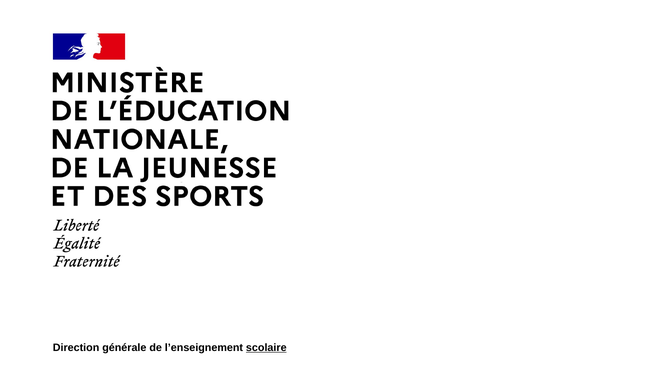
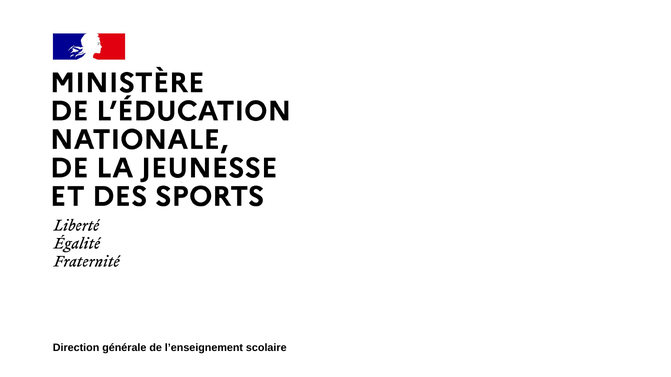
scolaire underline: present -> none (266, 348)
